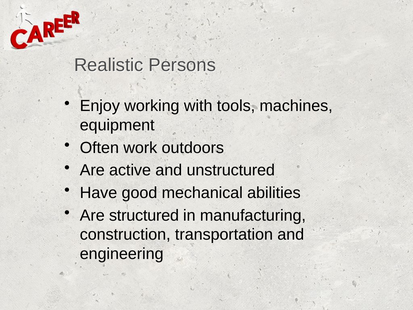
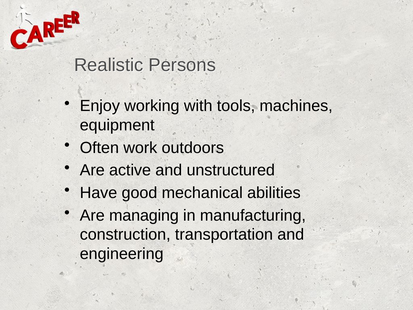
structured: structured -> managing (144, 215)
